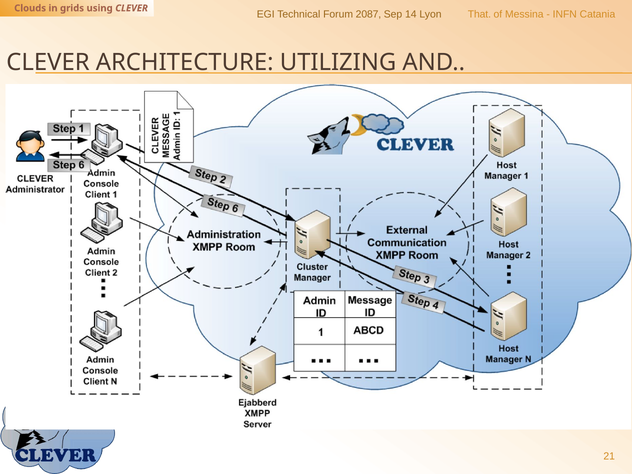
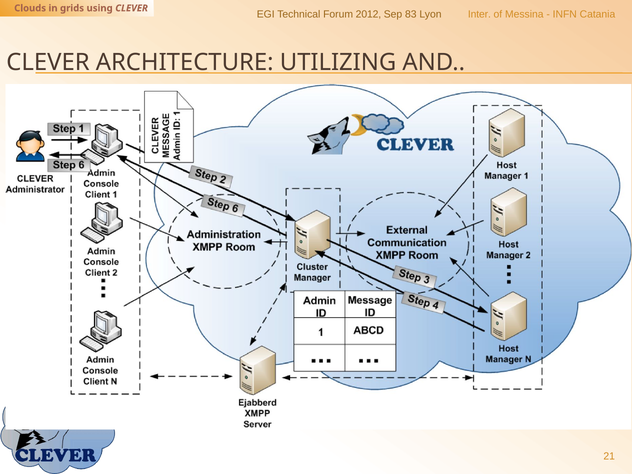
2087: 2087 -> 2012 (368, 14)
14: 14 -> 83 (411, 14)
That: That -> Inter (479, 14)
